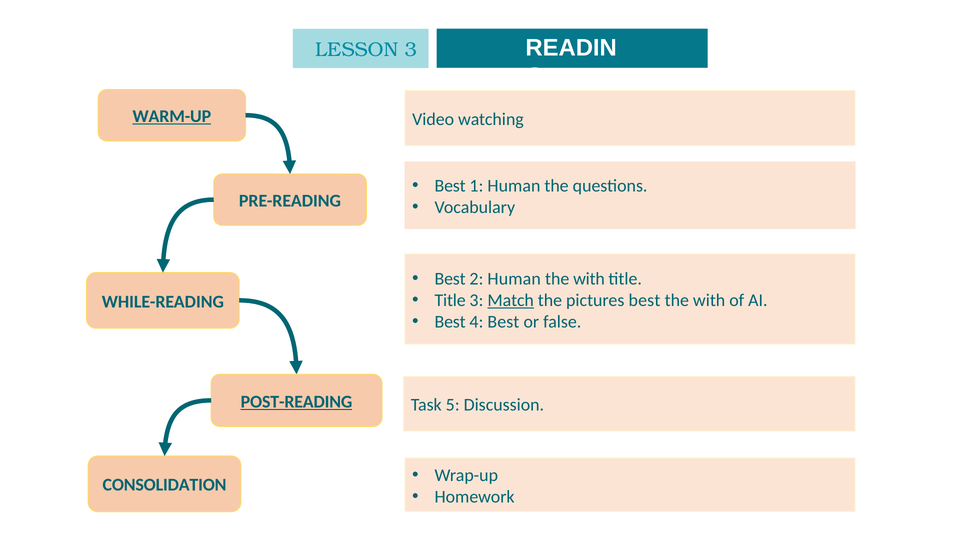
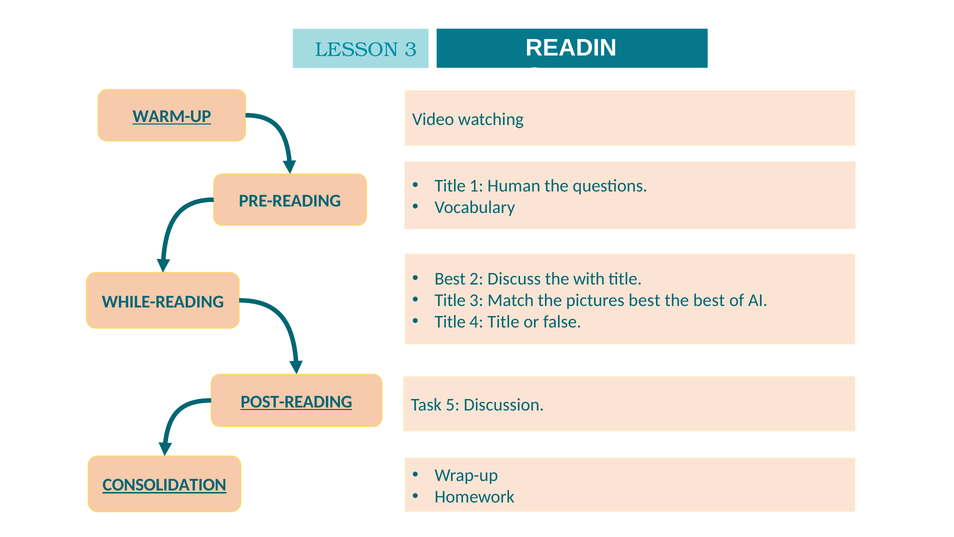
Best: Best -> Title (450, 186)
2 Human: Human -> Discuss (514, 279)
Match underline: present -> none (511, 300)
with: with -> best (709, 300)
Best: Best -> Title (450, 322)
4 Best: Best -> Title (503, 322)
CONSOLIDATION underline: none -> present (165, 485)
